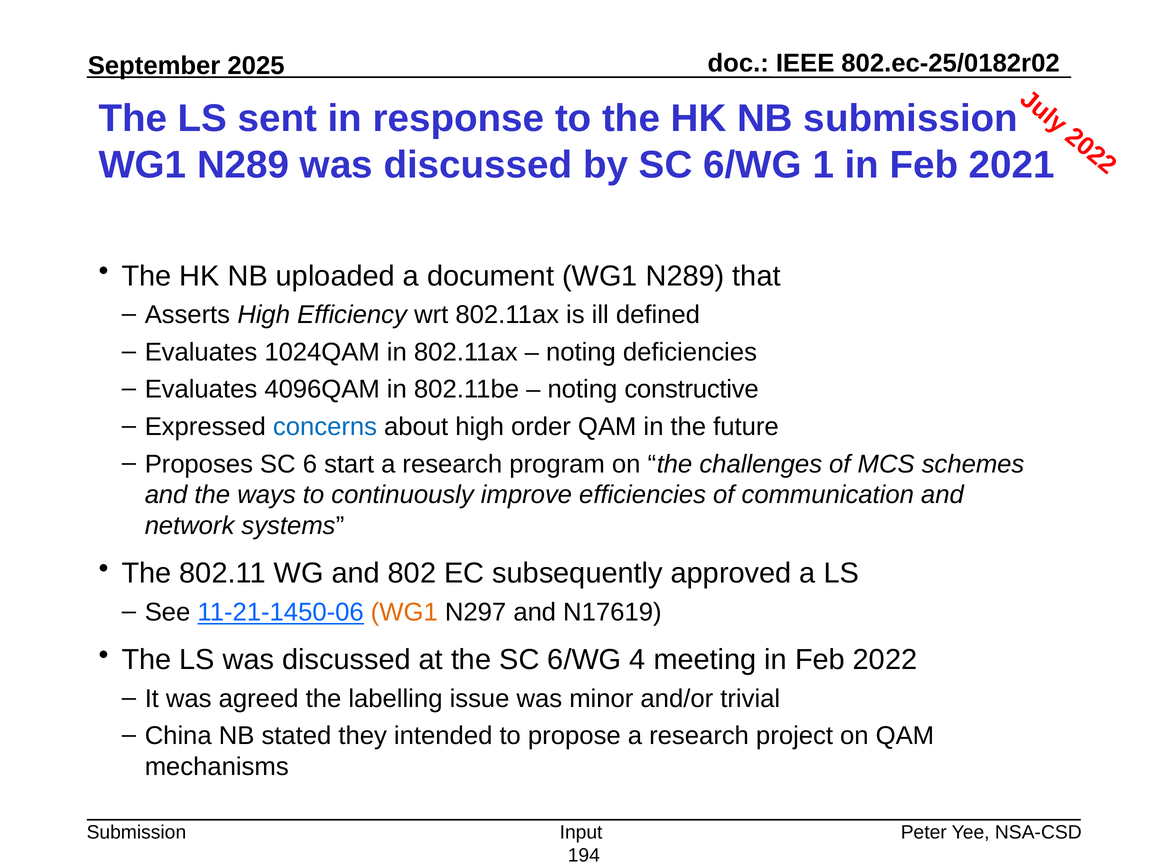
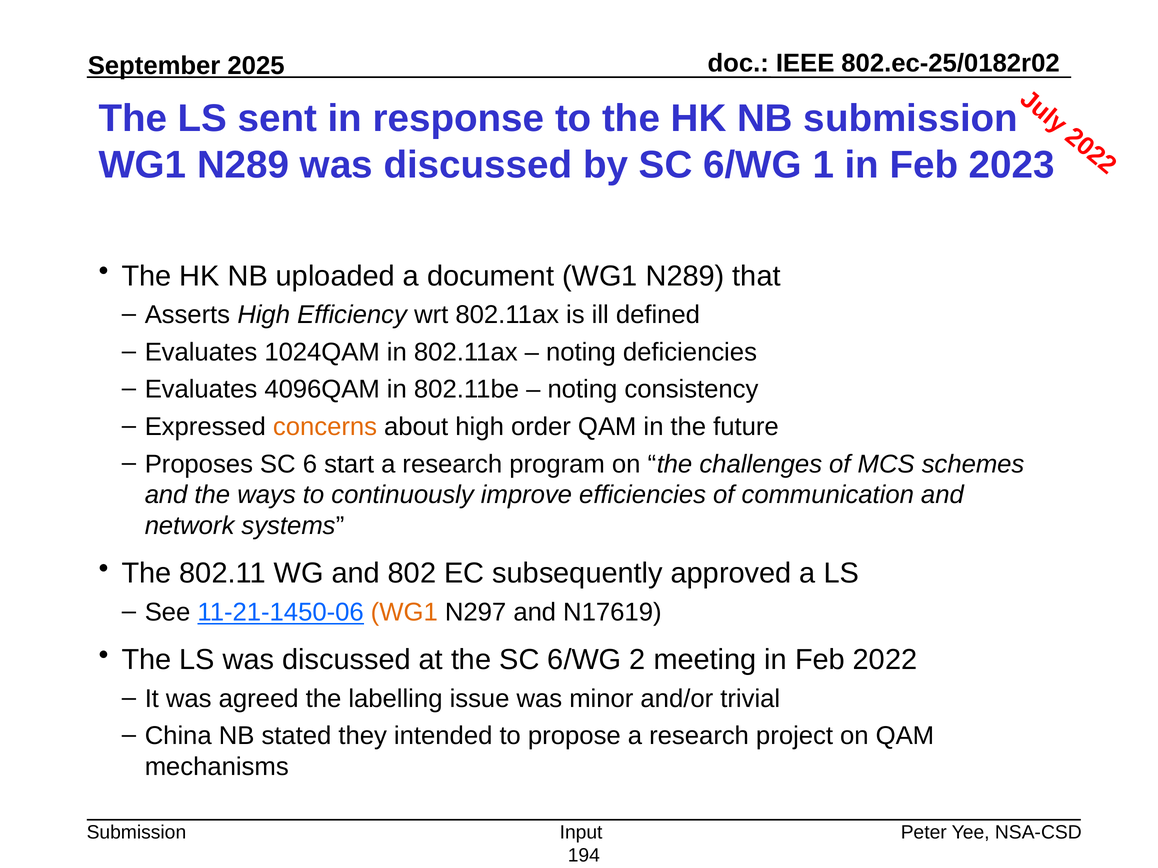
2021: 2021 -> 2023 (1012, 165)
constructive: constructive -> consistency (691, 390)
concerns colour: blue -> orange (325, 427)
6/WG 4: 4 -> 2 (637, 660)
